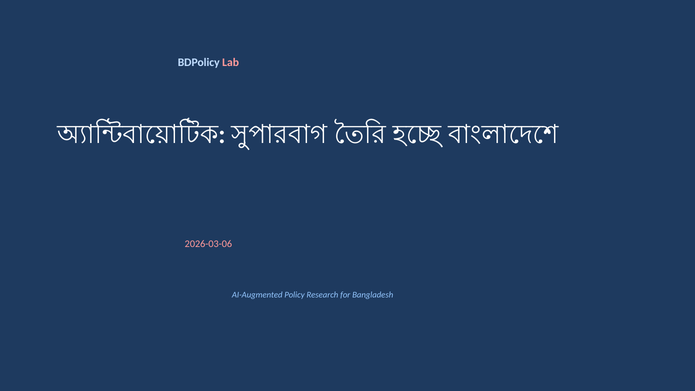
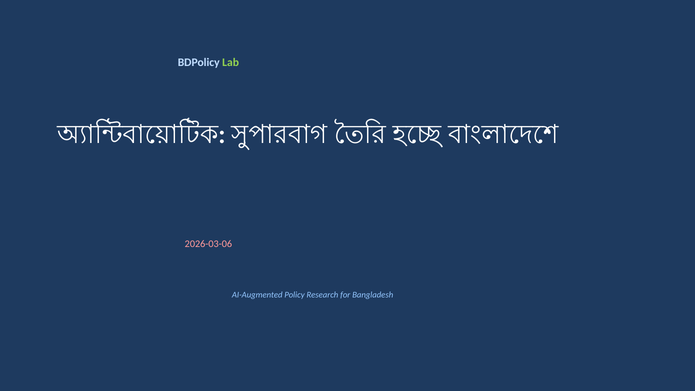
Lab colour: pink -> light green (231, 62)
